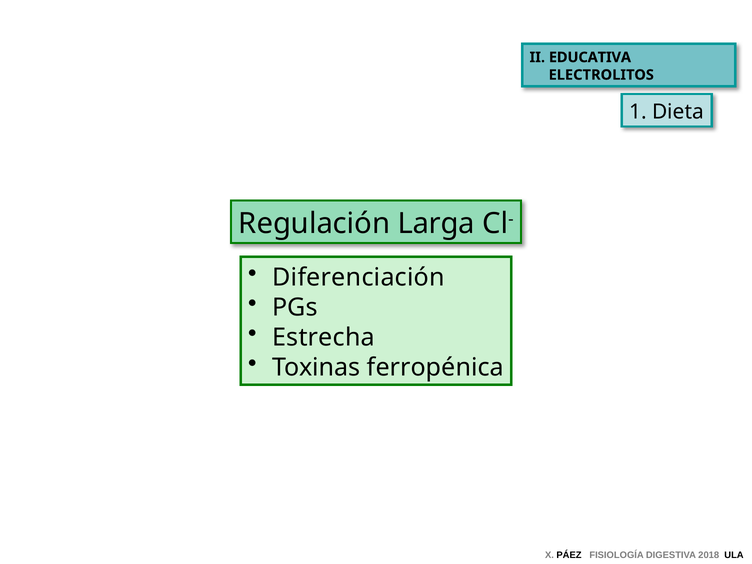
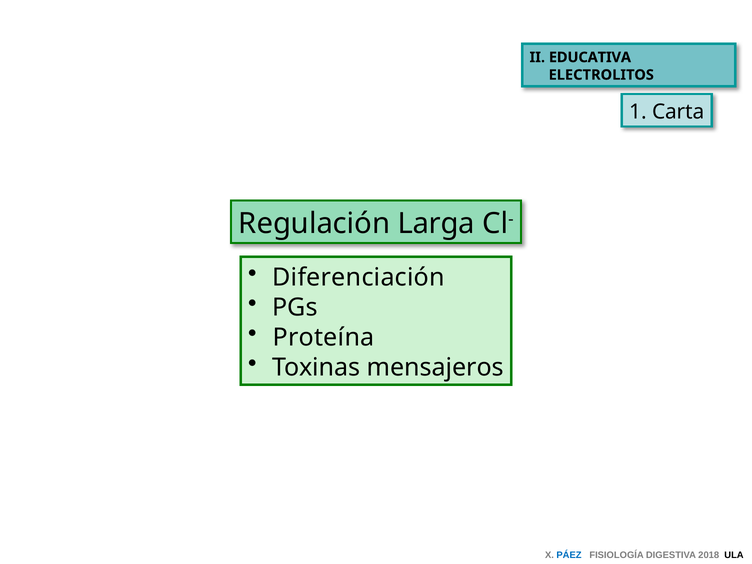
Dieta: Dieta -> Carta (678, 112)
Estrecha: Estrecha -> Proteína (324, 338)
ferropénica: ferropénica -> mensajeros (435, 368)
PÁEZ colour: black -> blue (569, 555)
